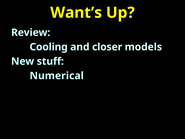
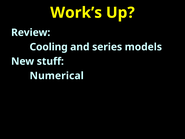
Want’s: Want’s -> Work’s (76, 13)
closer: closer -> series (107, 47)
